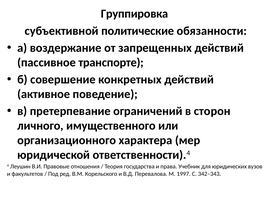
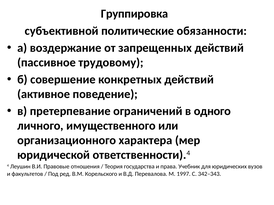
транспорте: транспорте -> трудовому (111, 63)
сторон: сторон -> одного (212, 111)
